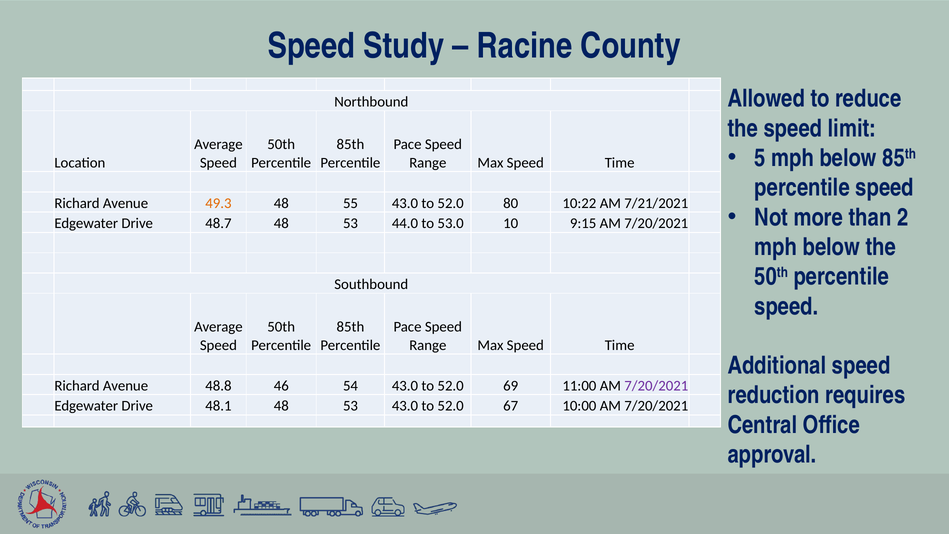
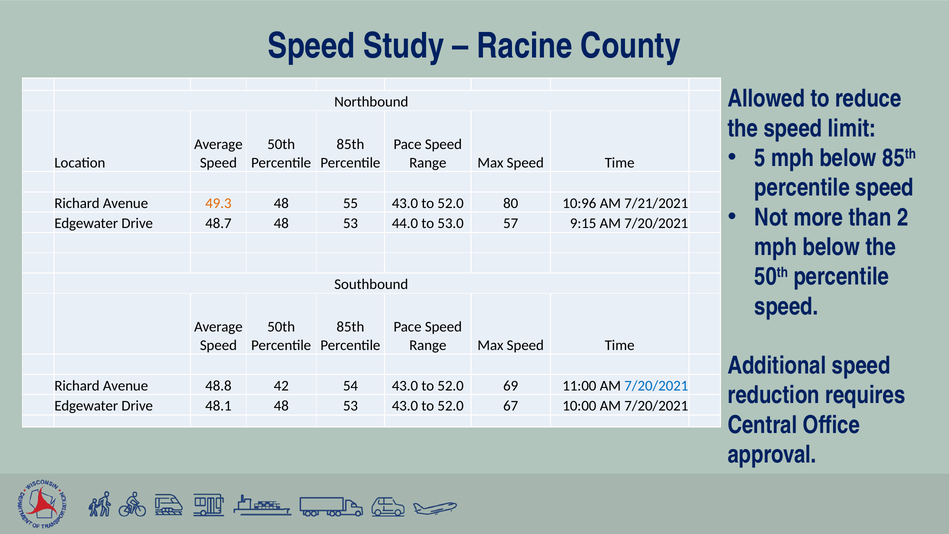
10:22: 10:22 -> 10:96 (579, 203)
10: 10 -> 57 (511, 223)
46: 46 -> 42 (281, 386)
7/20/2021 colour: purple -> blue (656, 386)
